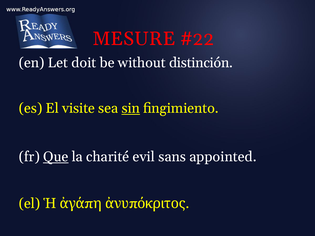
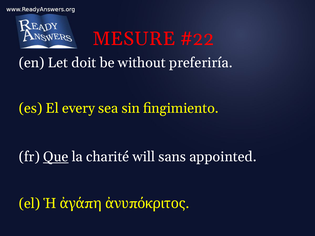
distinción: distinción -> preferiría (201, 63)
visite: visite -> every (79, 108)
sin underline: present -> none (131, 108)
evil: evil -> will (144, 157)
